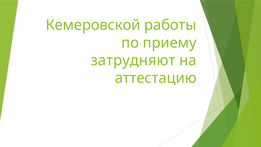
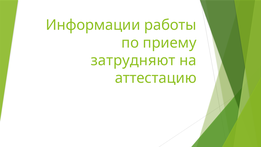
Кемеровской: Кемеровской -> Информации (93, 25)
